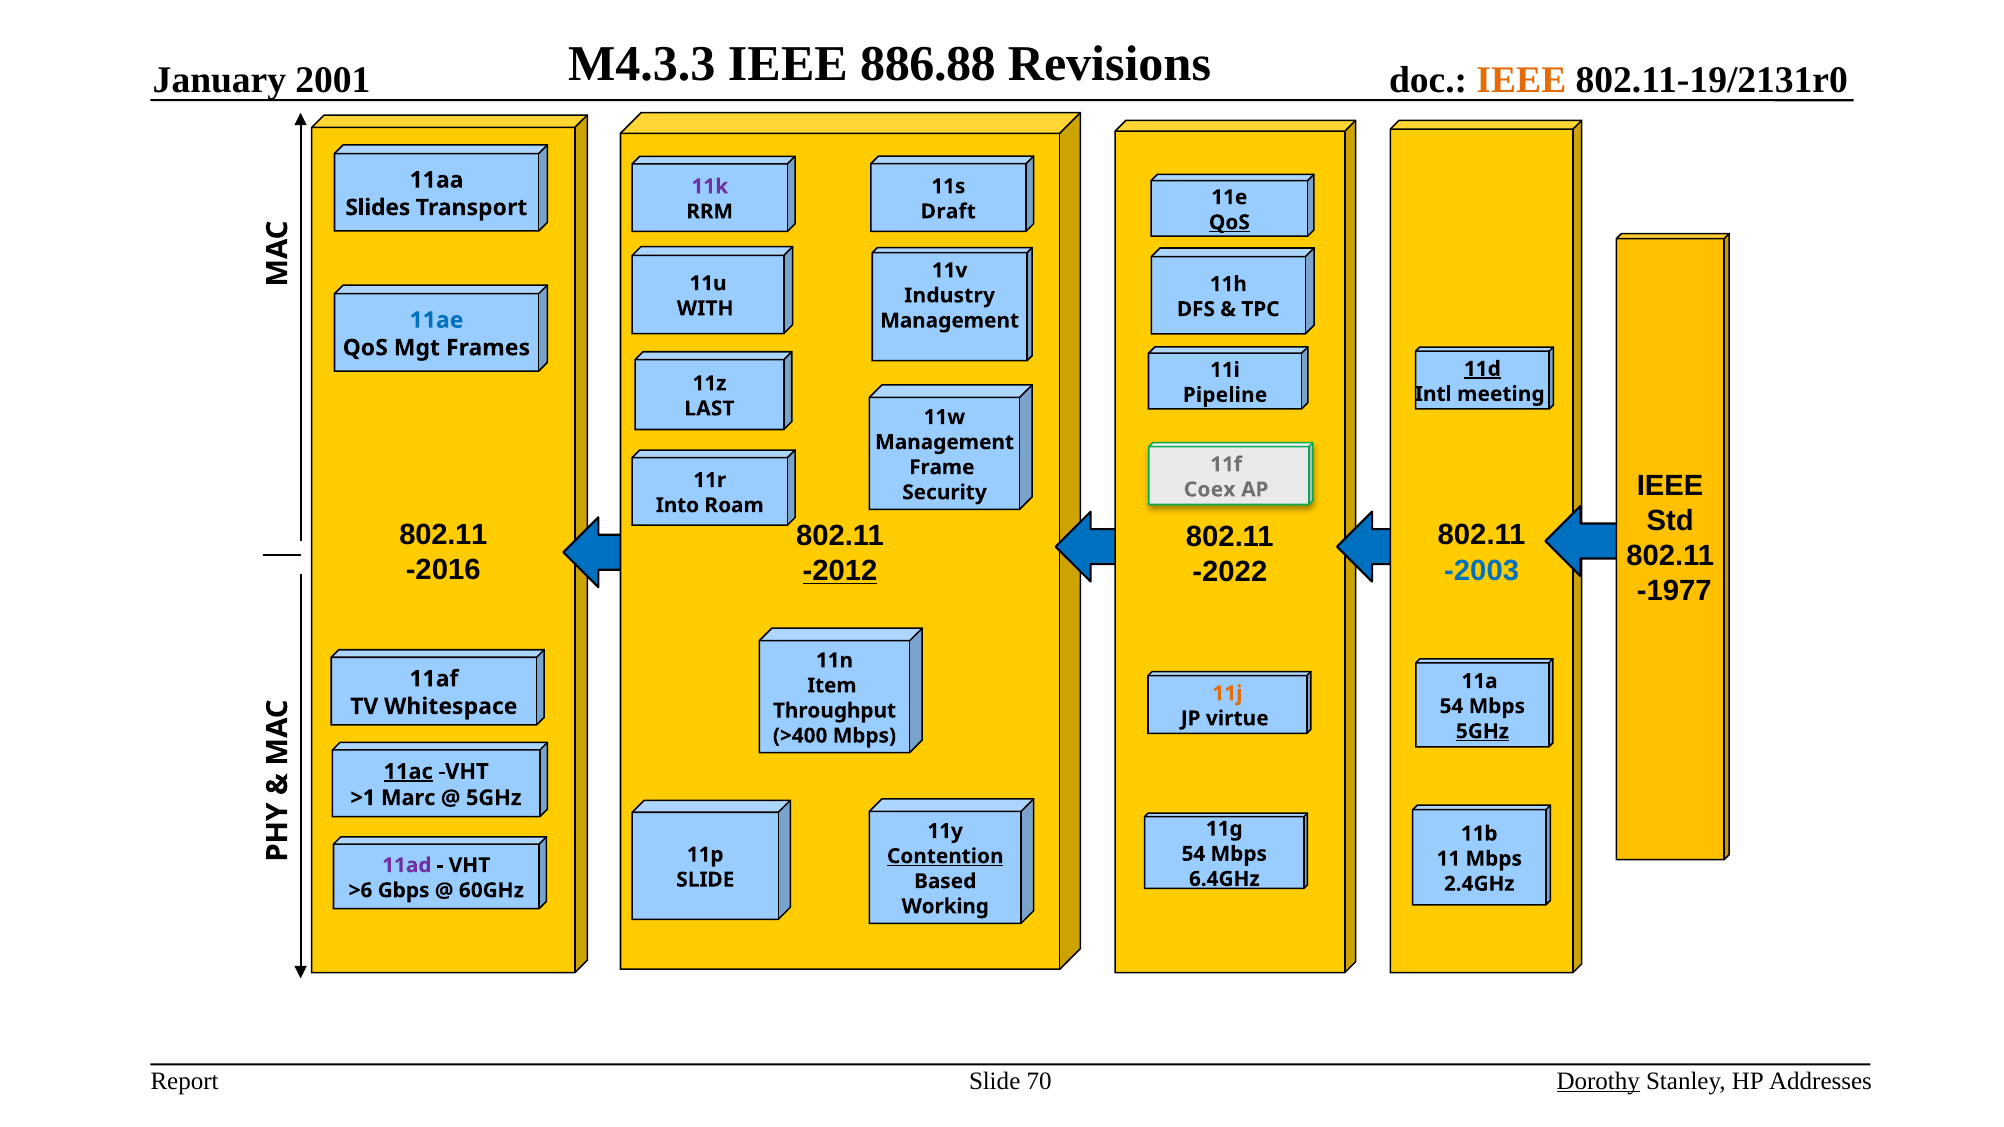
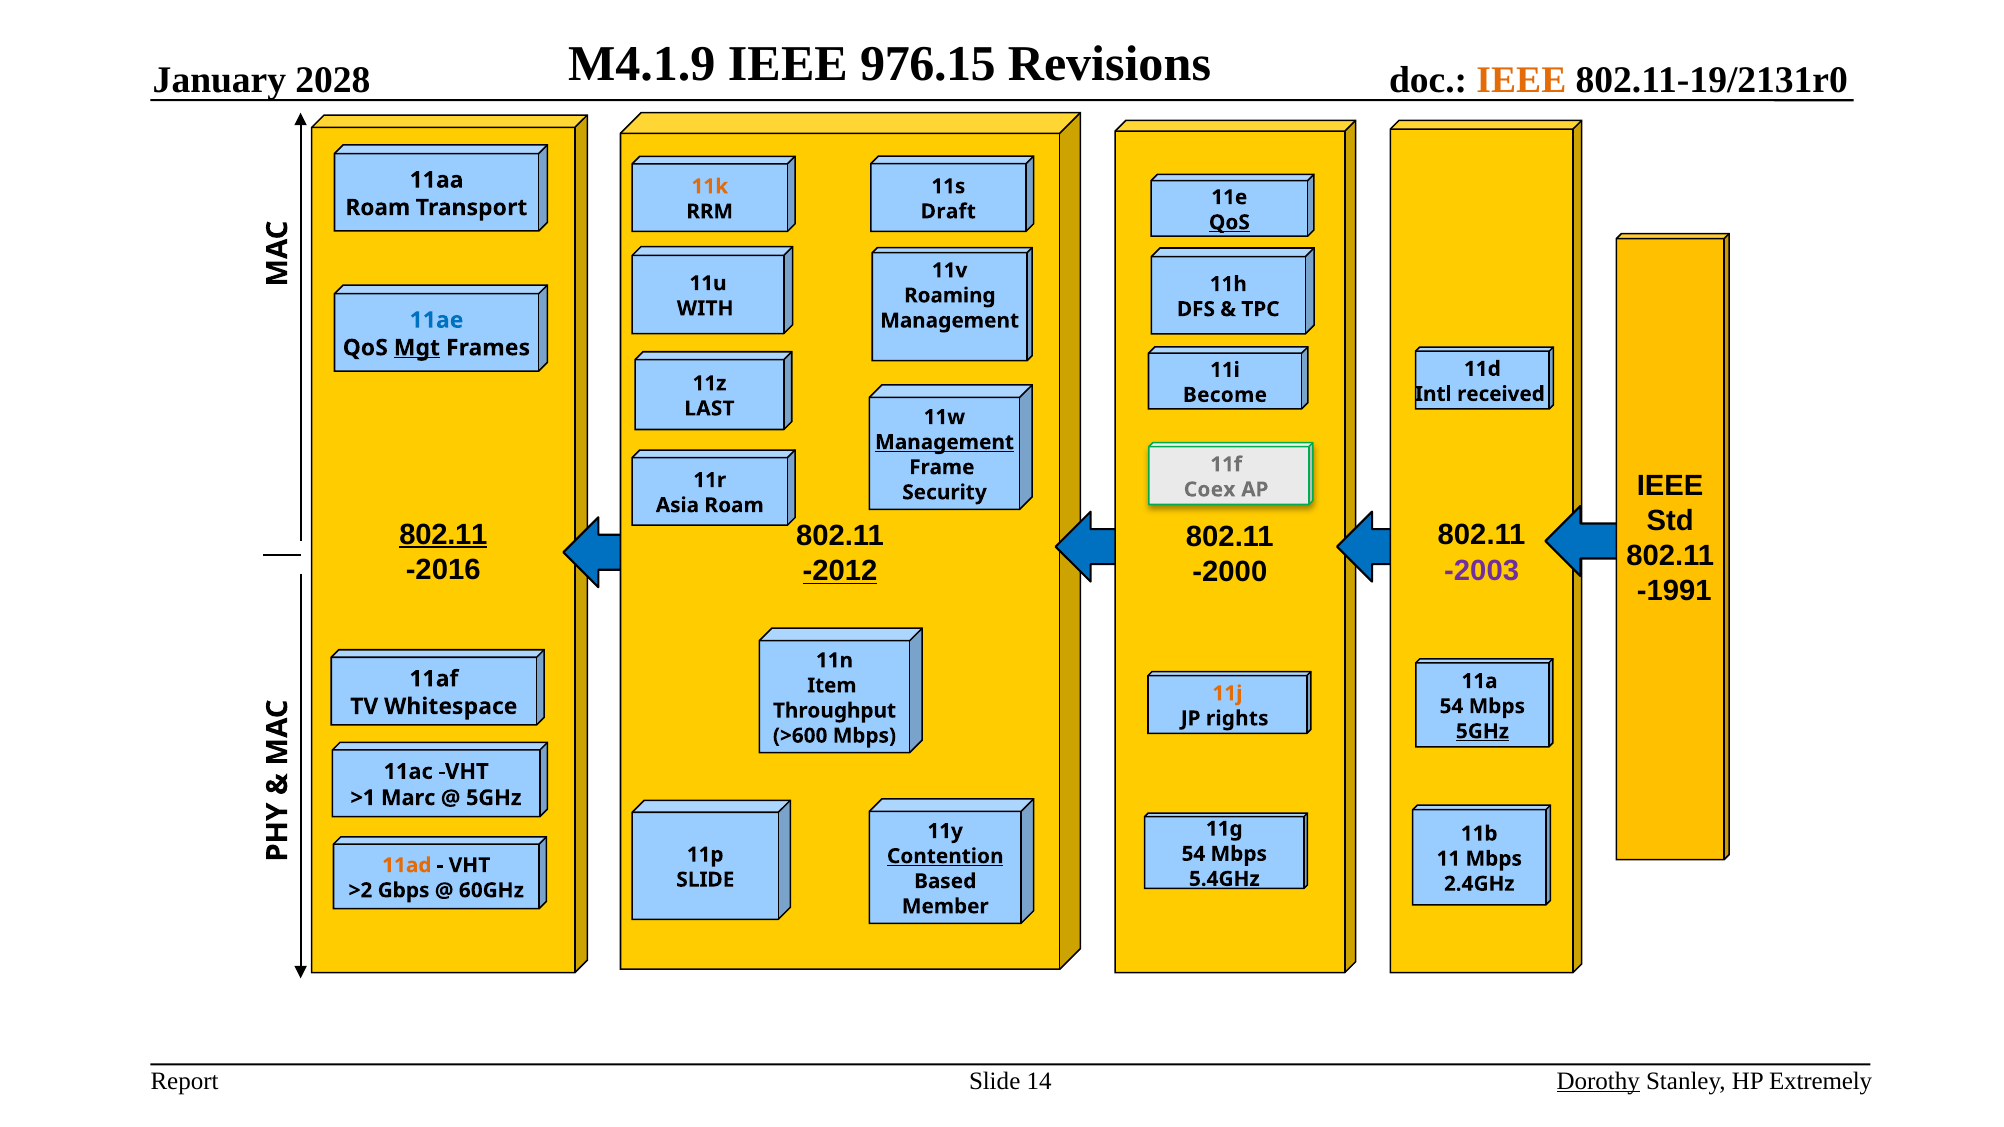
M4.3.3: M4.3.3 -> M4.1.9 (642, 64)
886.88: 886.88 -> 976.15 (928, 64)
2001: 2001 -> 2028 (333, 80)
11k colour: purple -> orange (710, 187)
Slides: Slides -> Roam (378, 208)
Industry: Industry -> Roaming (950, 296)
Mgt underline: none -> present (417, 348)
11d underline: present -> none (1482, 369)
meeting: meeting -> received (1501, 394)
Pipeline: Pipeline -> Become (1225, 395)
Management underline: none -> present (945, 442)
Into: Into -> Asia (677, 505)
802.11 underline: none -> present (443, 535)
-2003 colour: blue -> purple (1482, 570)
-2022: -2022 -> -2000 (1230, 572)
-1977: -1977 -> -1991 (1674, 591)
virtue: virtue -> rights (1237, 719)
>400: >400 -> >600 (800, 736)
11ac underline: present -> none (408, 772)
11ad colour: purple -> orange (407, 865)
6.4GHz: 6.4GHz -> 5.4GHz (1224, 879)
>6: >6 -> >2 (360, 891)
Working: Working -> Member (945, 907)
70: 70 -> 14 (1039, 1081)
Addresses: Addresses -> Extremely (1821, 1081)
